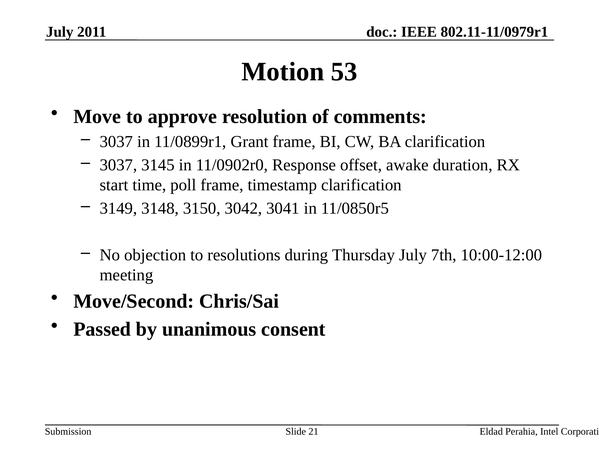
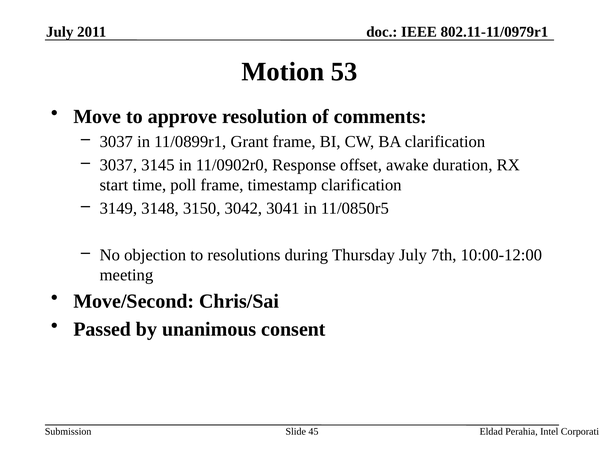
21: 21 -> 45 (313, 431)
